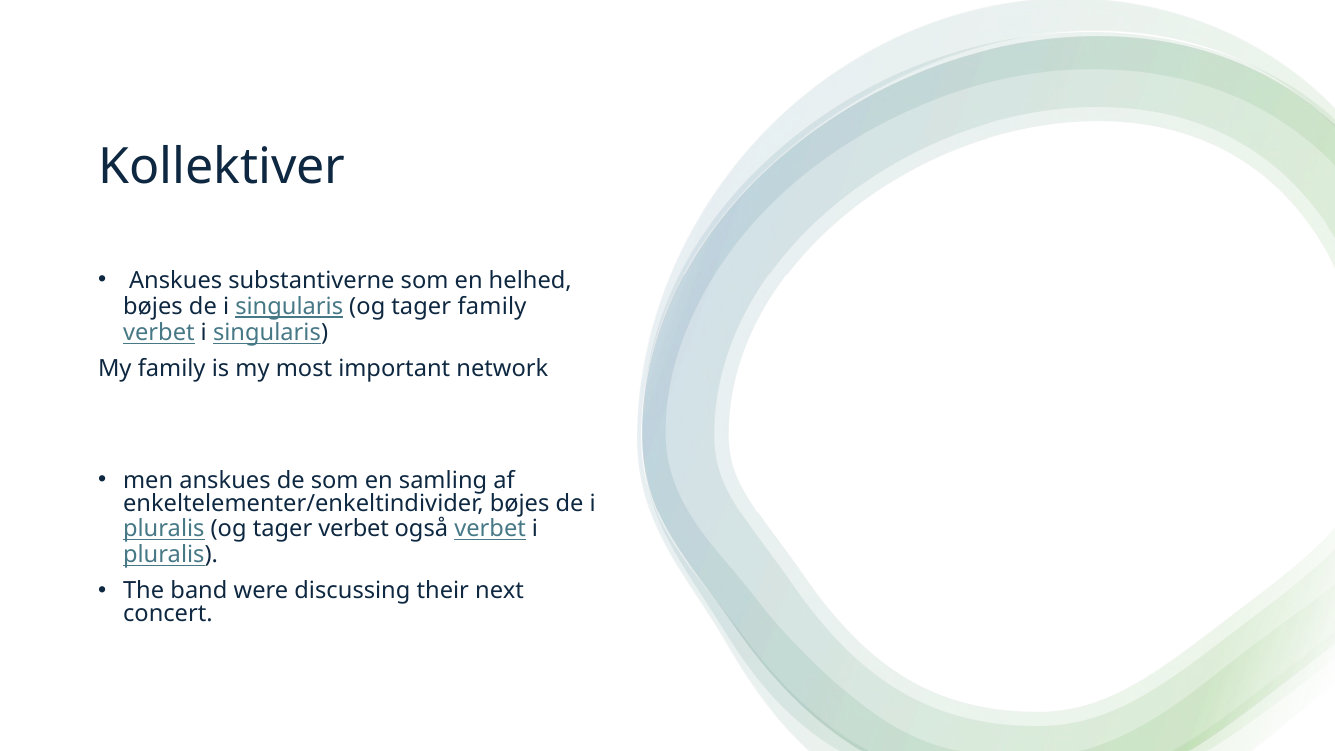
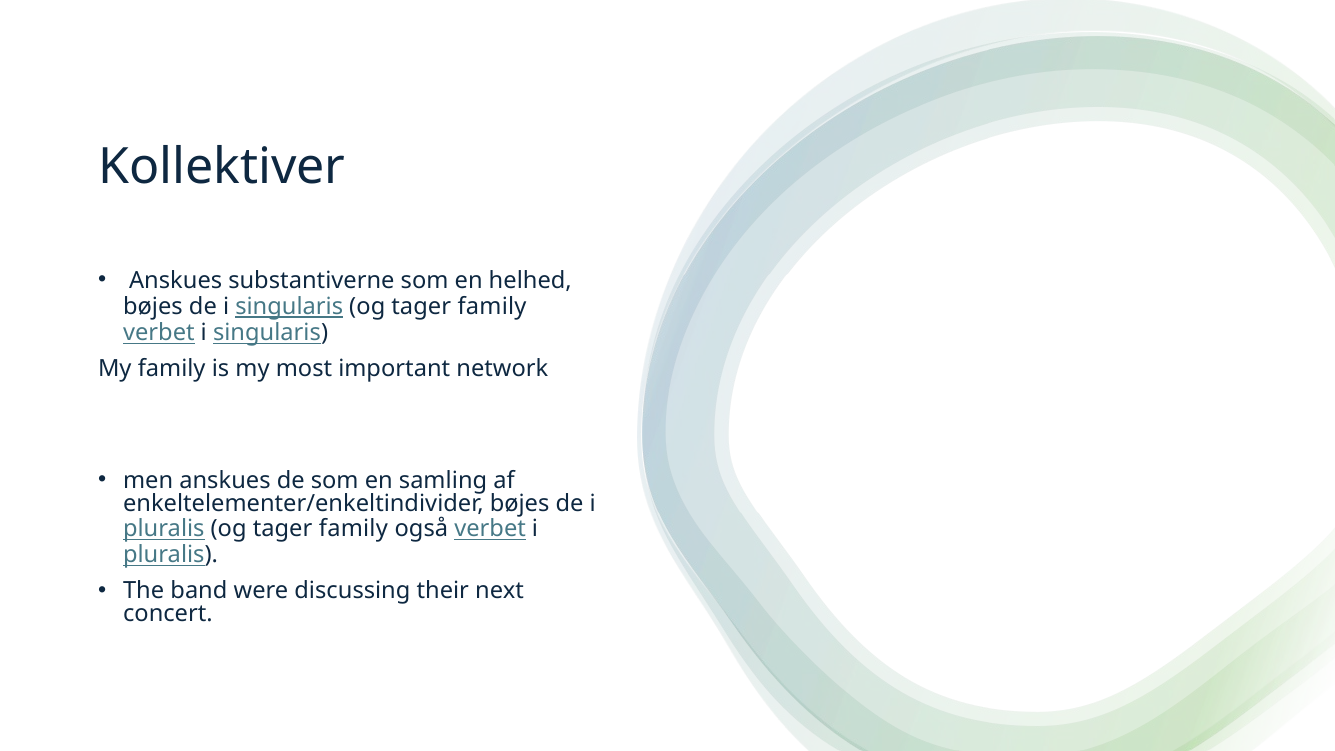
pluralis og tager verbet: verbet -> family (353, 529)
